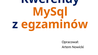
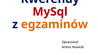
MySql colour: orange -> red (50, 12)
